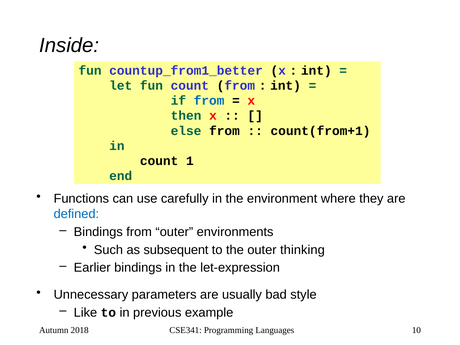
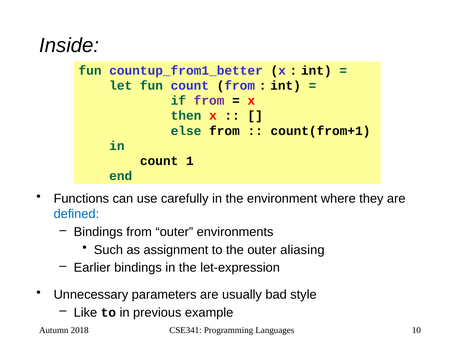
from colour: blue -> purple (209, 101)
subsequent: subsequent -> assignment (176, 250)
thinking: thinking -> aliasing (302, 250)
